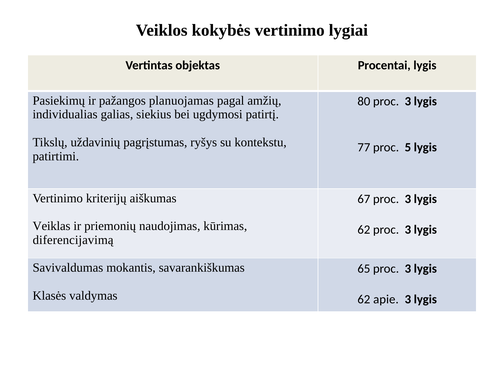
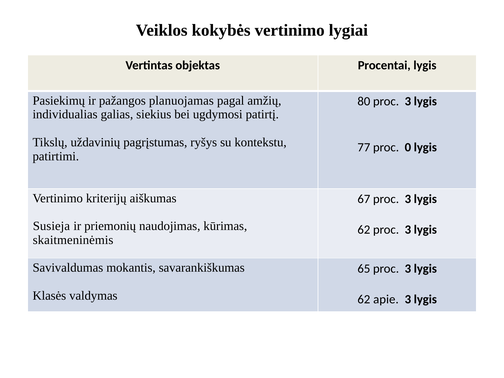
5: 5 -> 0 (408, 147)
Veiklas: Veiklas -> Susieja (51, 226)
diferencijavimą: diferencijavimą -> skaitmeninėmis (73, 240)
